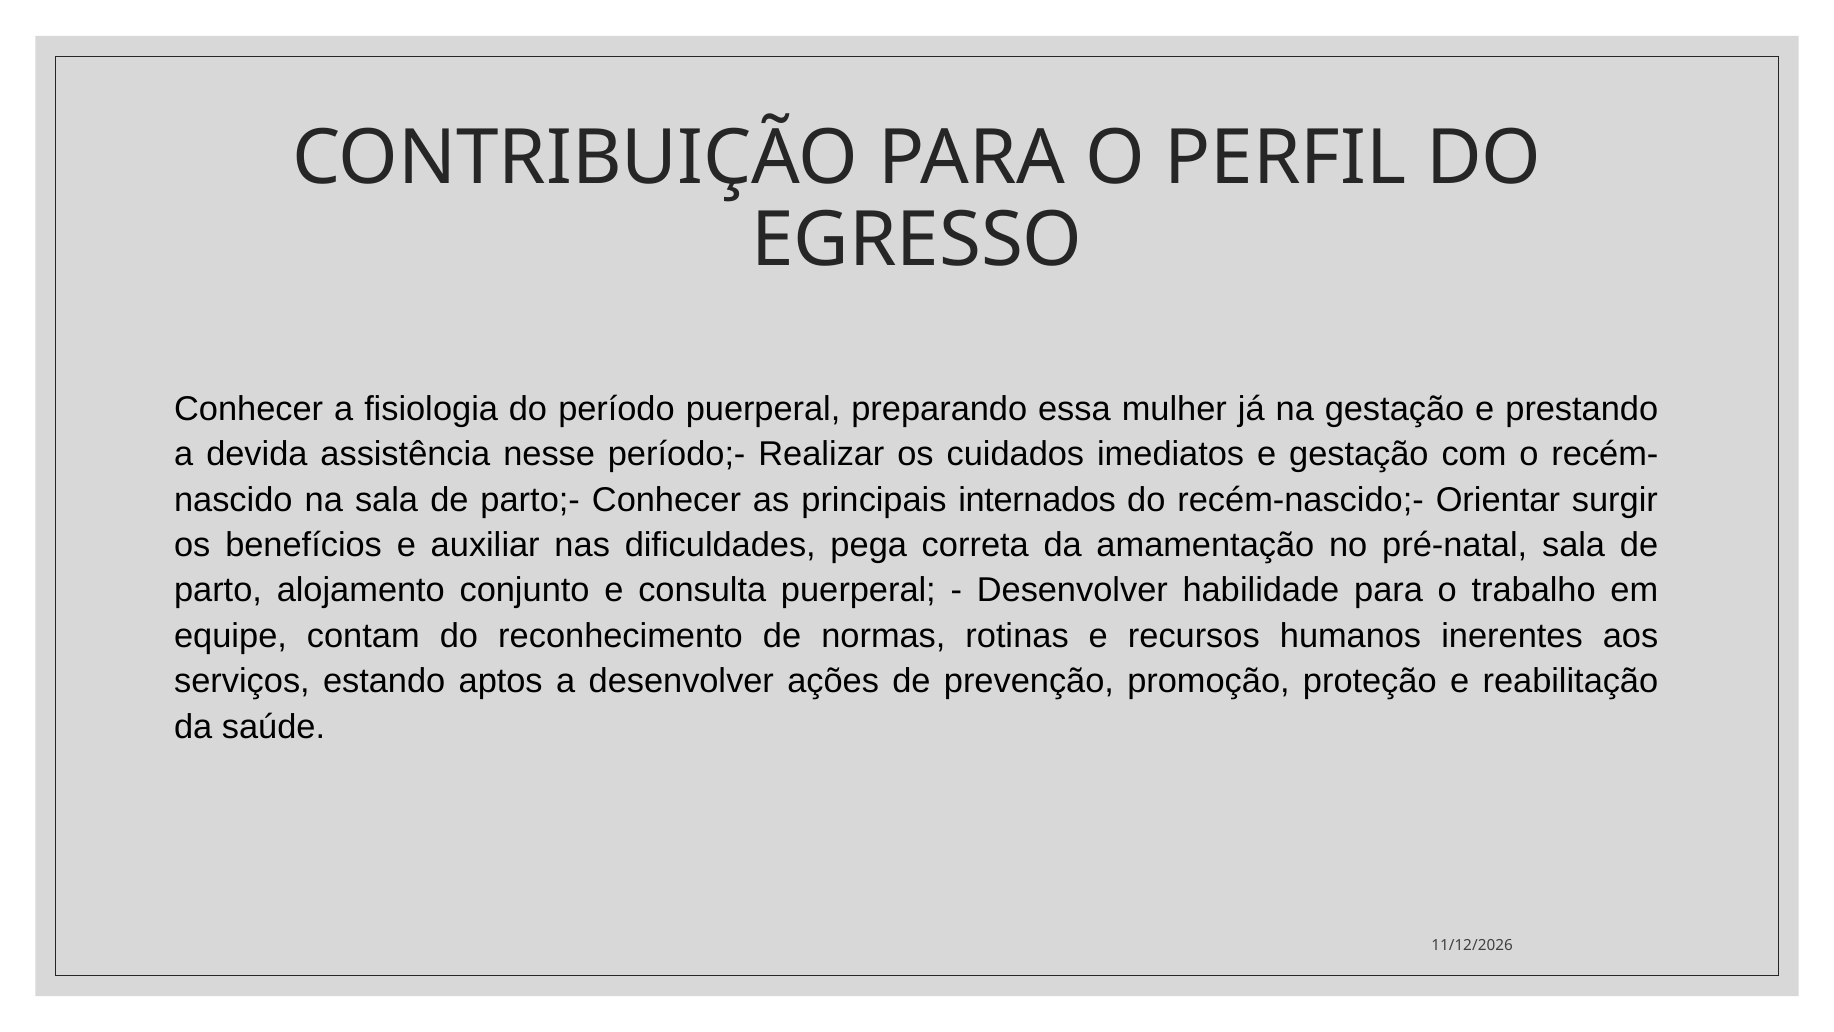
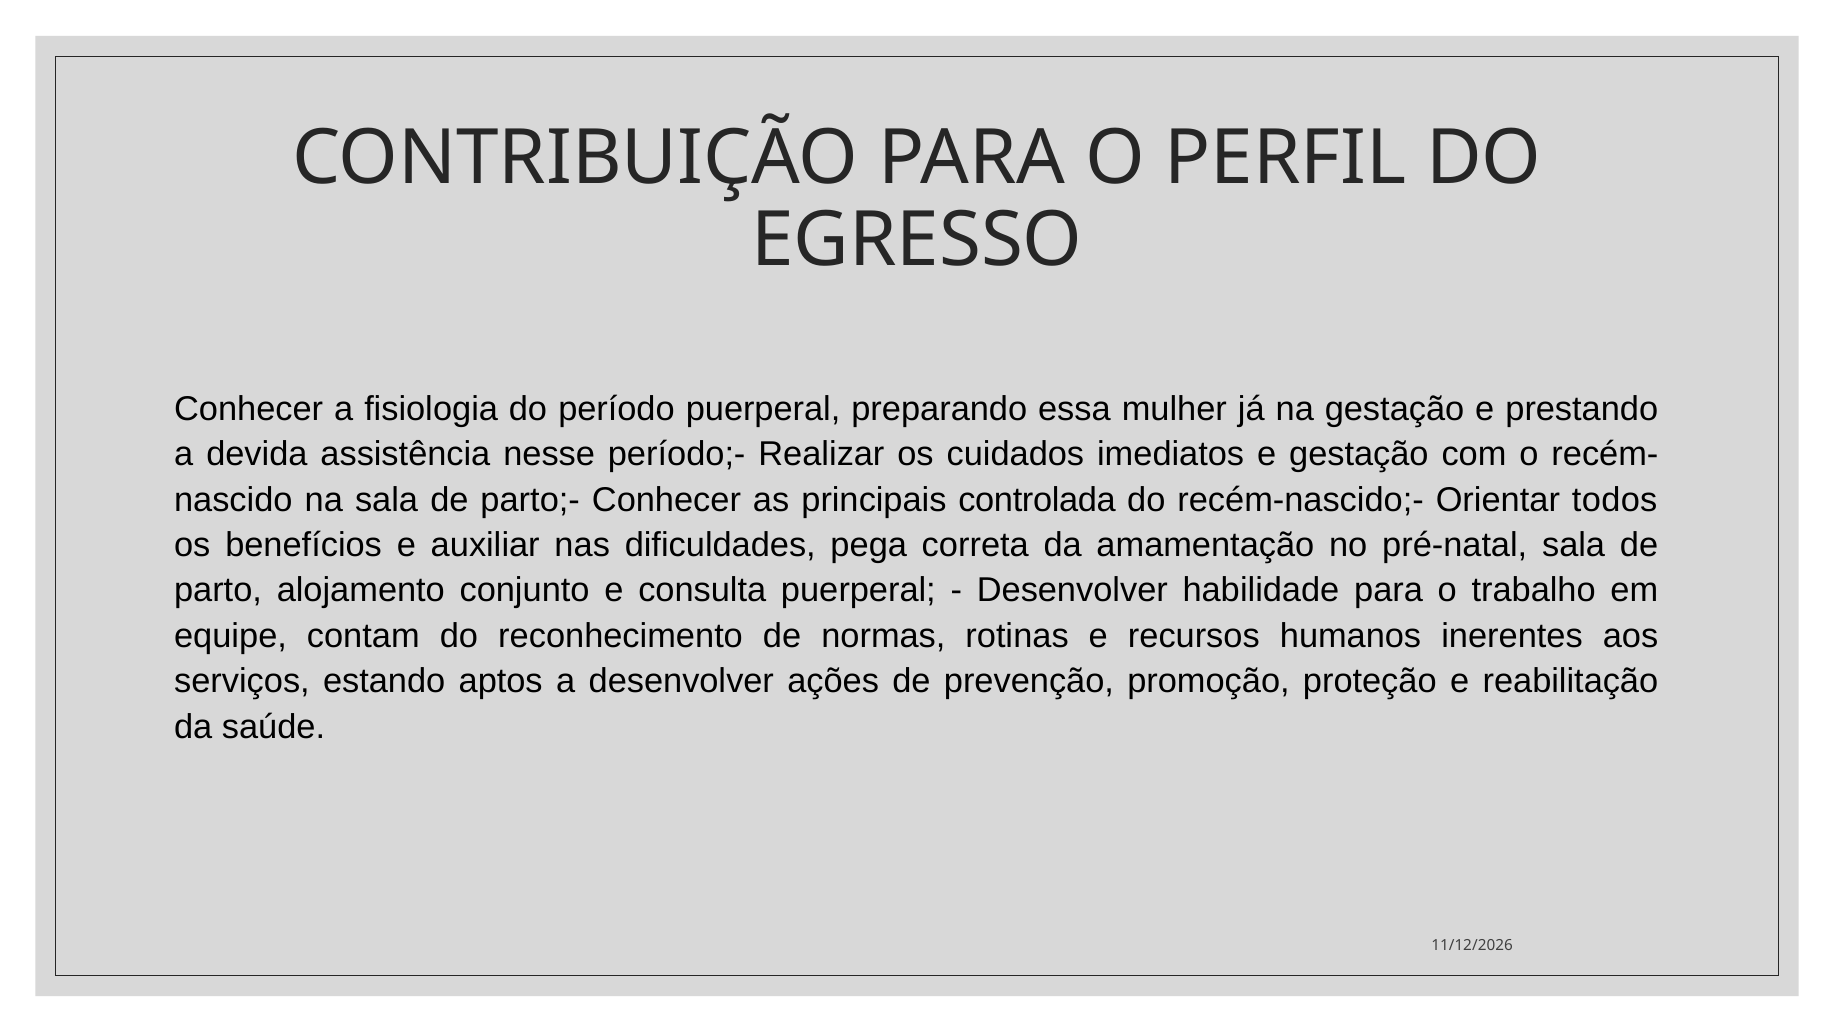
internados: internados -> controlada (1037, 500)
surgir: surgir -> todos (1615, 500)
